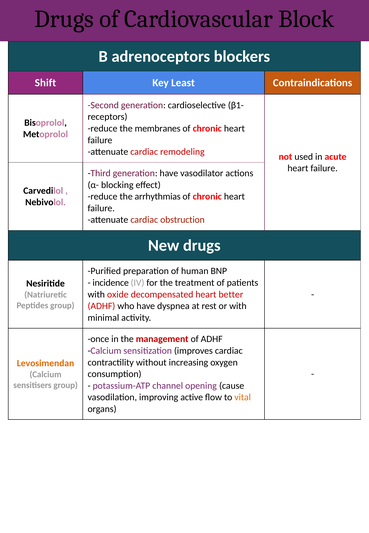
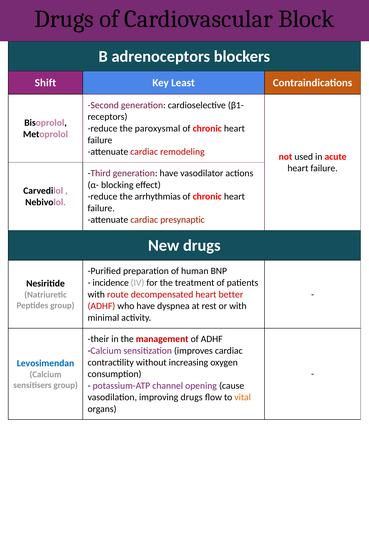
membranes: membranes -> paroxysmal (158, 128)
obstruction: obstruction -> presynaptic (182, 220)
oxide: oxide -> route (118, 294)
once: once -> their (98, 339)
Levosimendan colour: orange -> blue (45, 363)
improving active: active -> drugs (192, 397)
